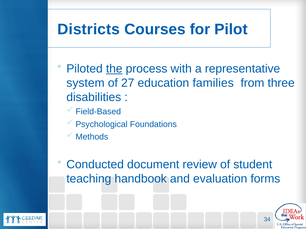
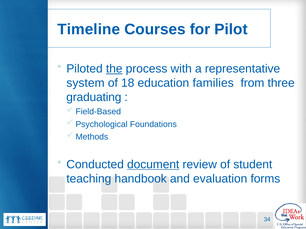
Districts: Districts -> Timeline (89, 29)
27: 27 -> 18 (128, 83)
disabilities: disabilities -> graduating (94, 97)
document underline: none -> present (153, 165)
